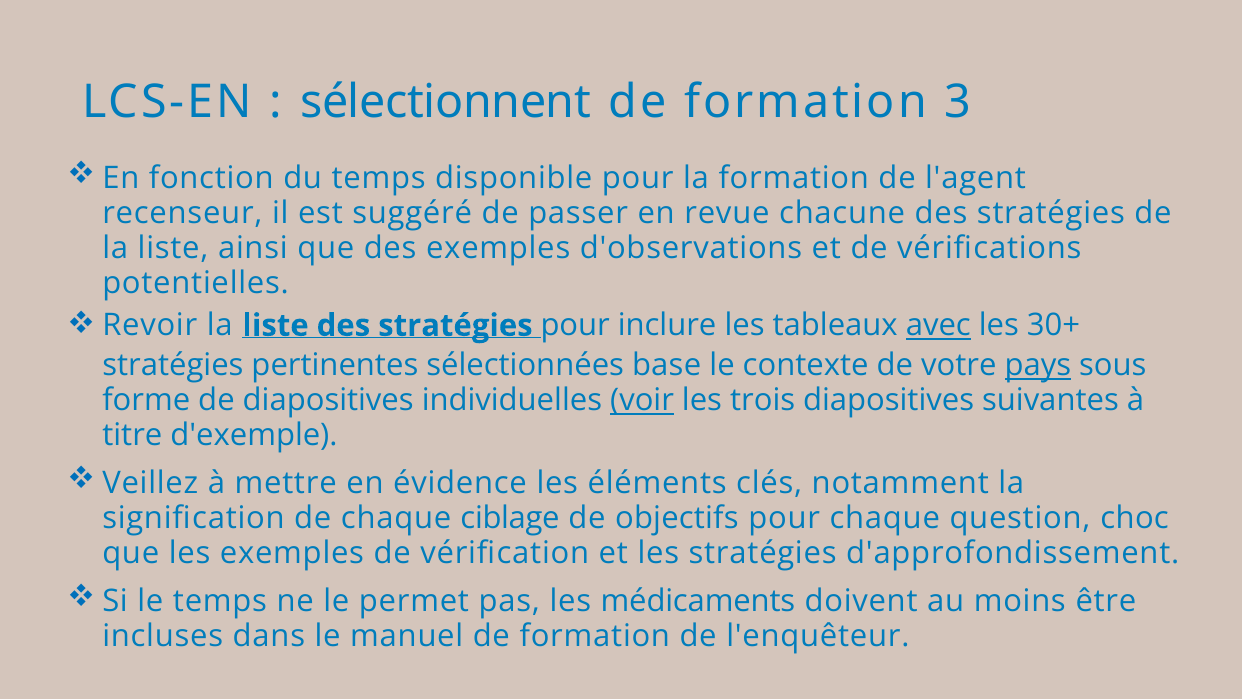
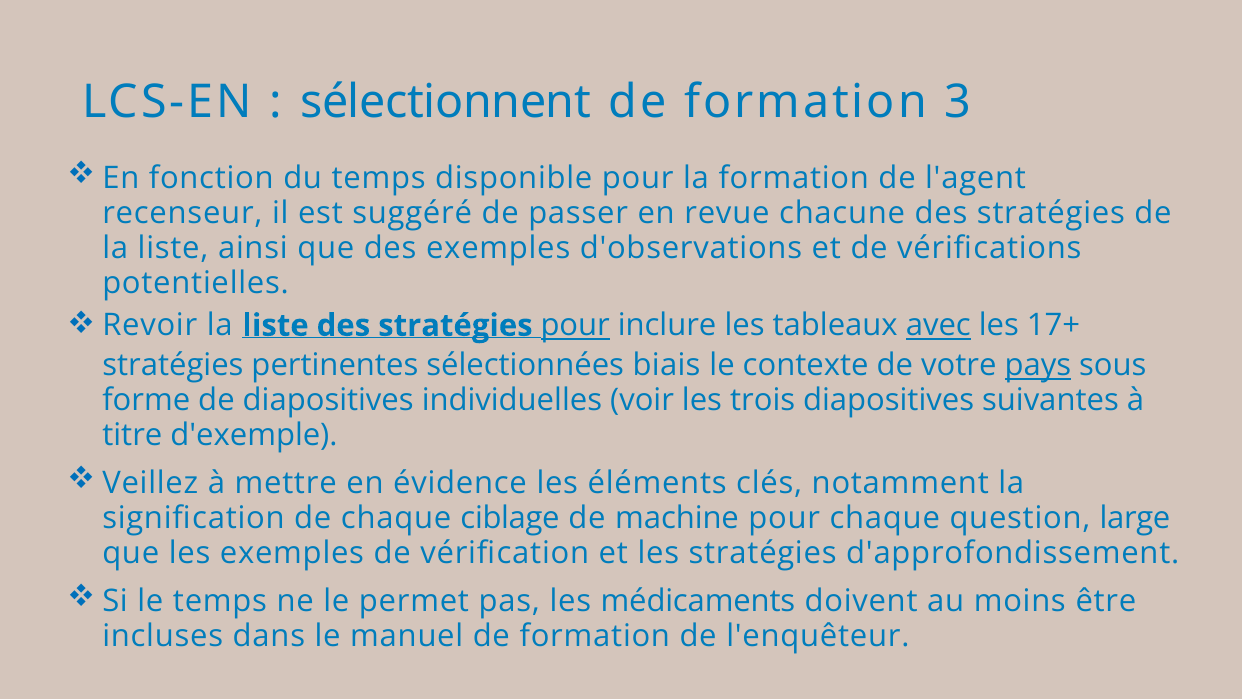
pour underline: none -> present (575, 325)
30+: 30+ -> 17+ (1054, 325)
base: base -> biais (667, 365)
voir underline: present -> none (642, 400)
objectifs: objectifs -> machine (677, 518)
choc: choc -> large (1135, 518)
